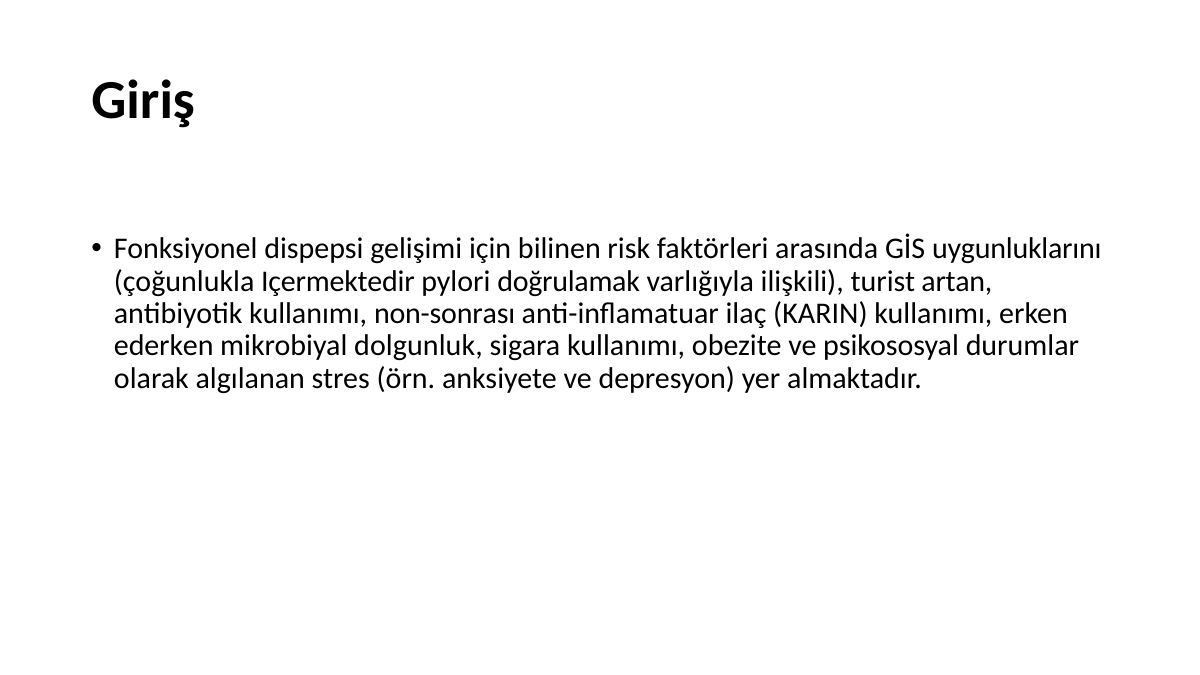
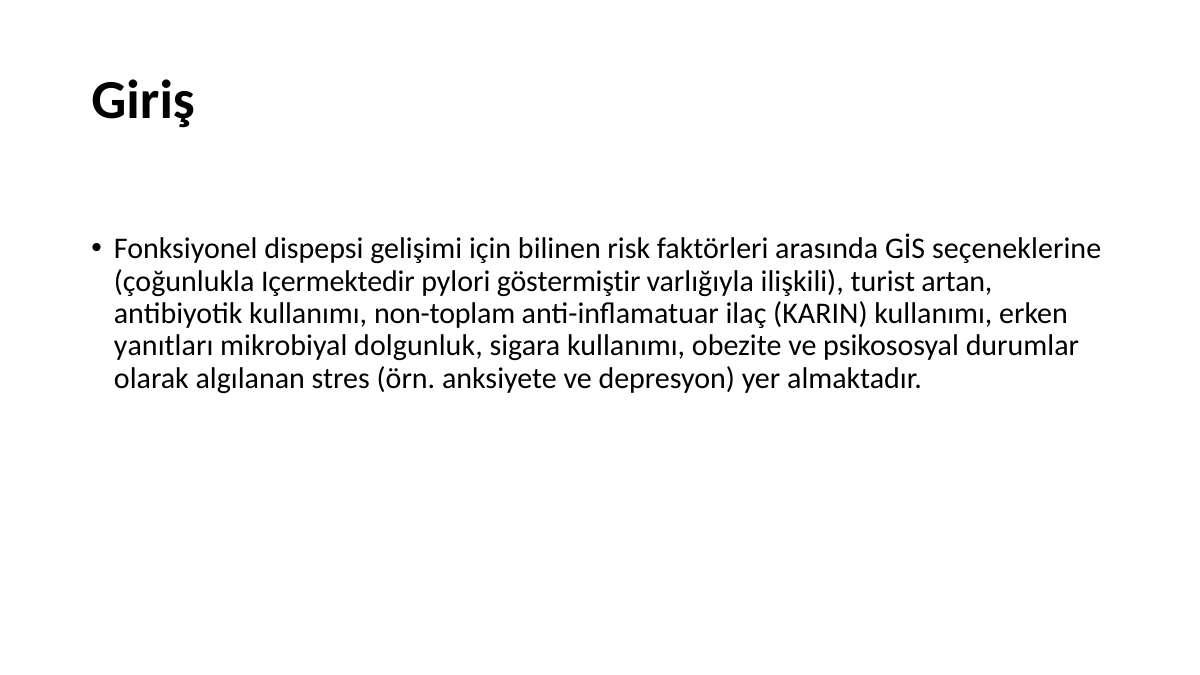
uygunluklarını: uygunluklarını -> seçeneklerine (1017, 249)
doğrulamak: doğrulamak -> göstermiştir (569, 281)
non-sonrası: non-sonrası -> non-toplam (445, 313)
ederken: ederken -> yanıtları (164, 346)
